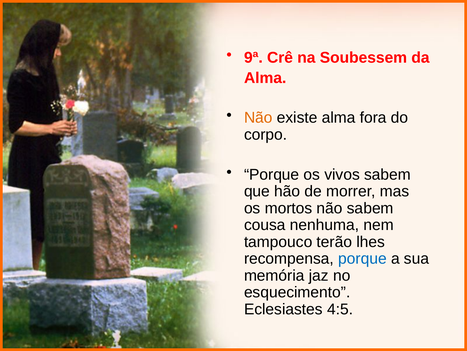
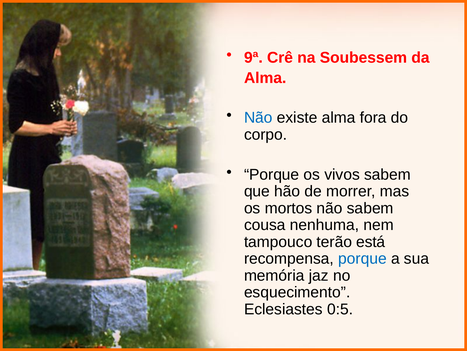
Não colour: orange -> blue (258, 118)
lhes: lhes -> está (371, 241)
4:5: 4:5 -> 0:5 (340, 309)
